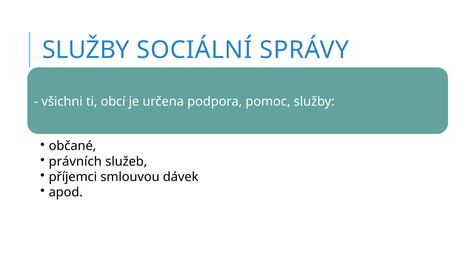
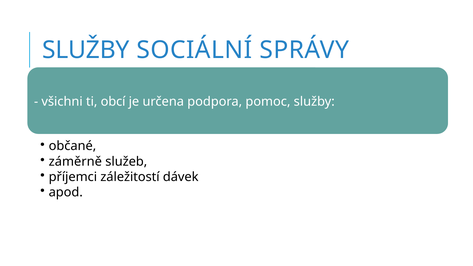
právních: právních -> záměrně (75, 161)
smlouvou: smlouvou -> záležitostí (130, 177)
